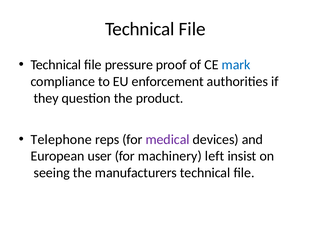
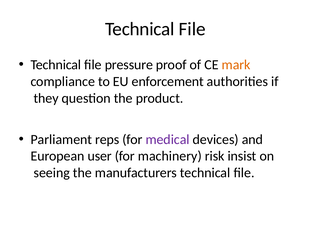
mark colour: blue -> orange (236, 65)
Telephone: Telephone -> Parliament (61, 139)
left: left -> risk (215, 156)
